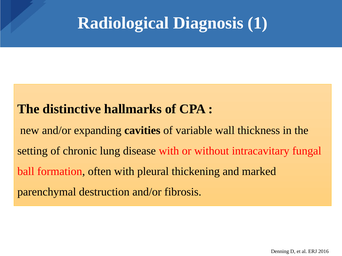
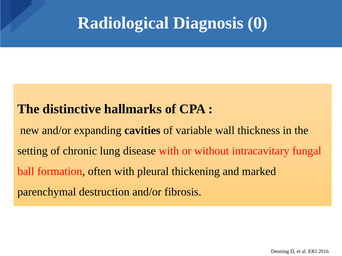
1: 1 -> 0 (258, 23)
